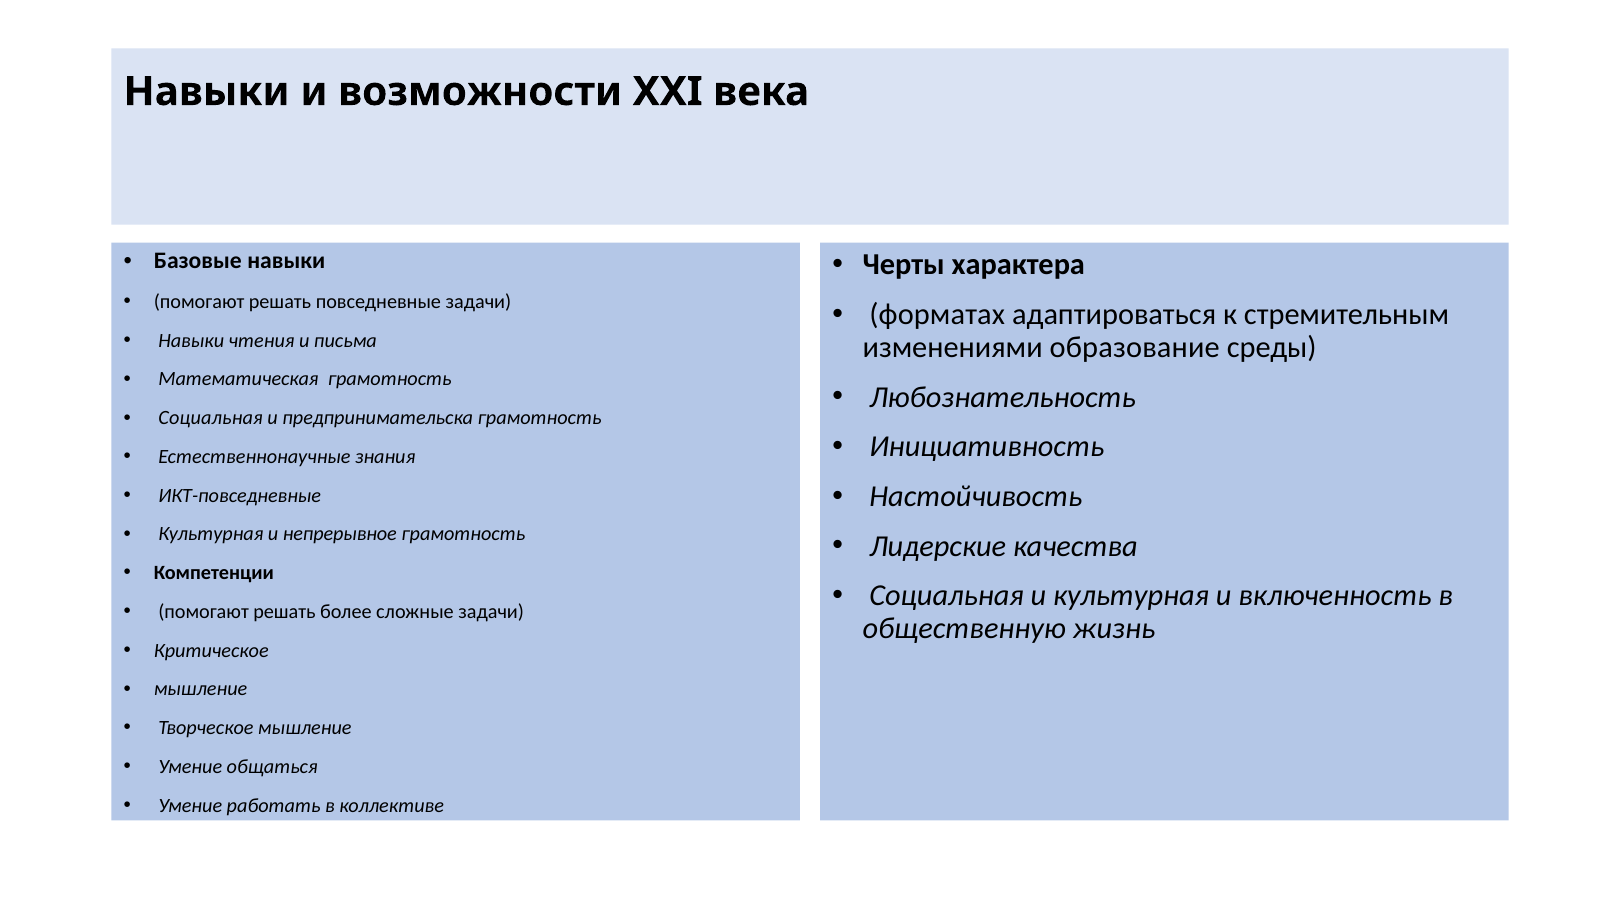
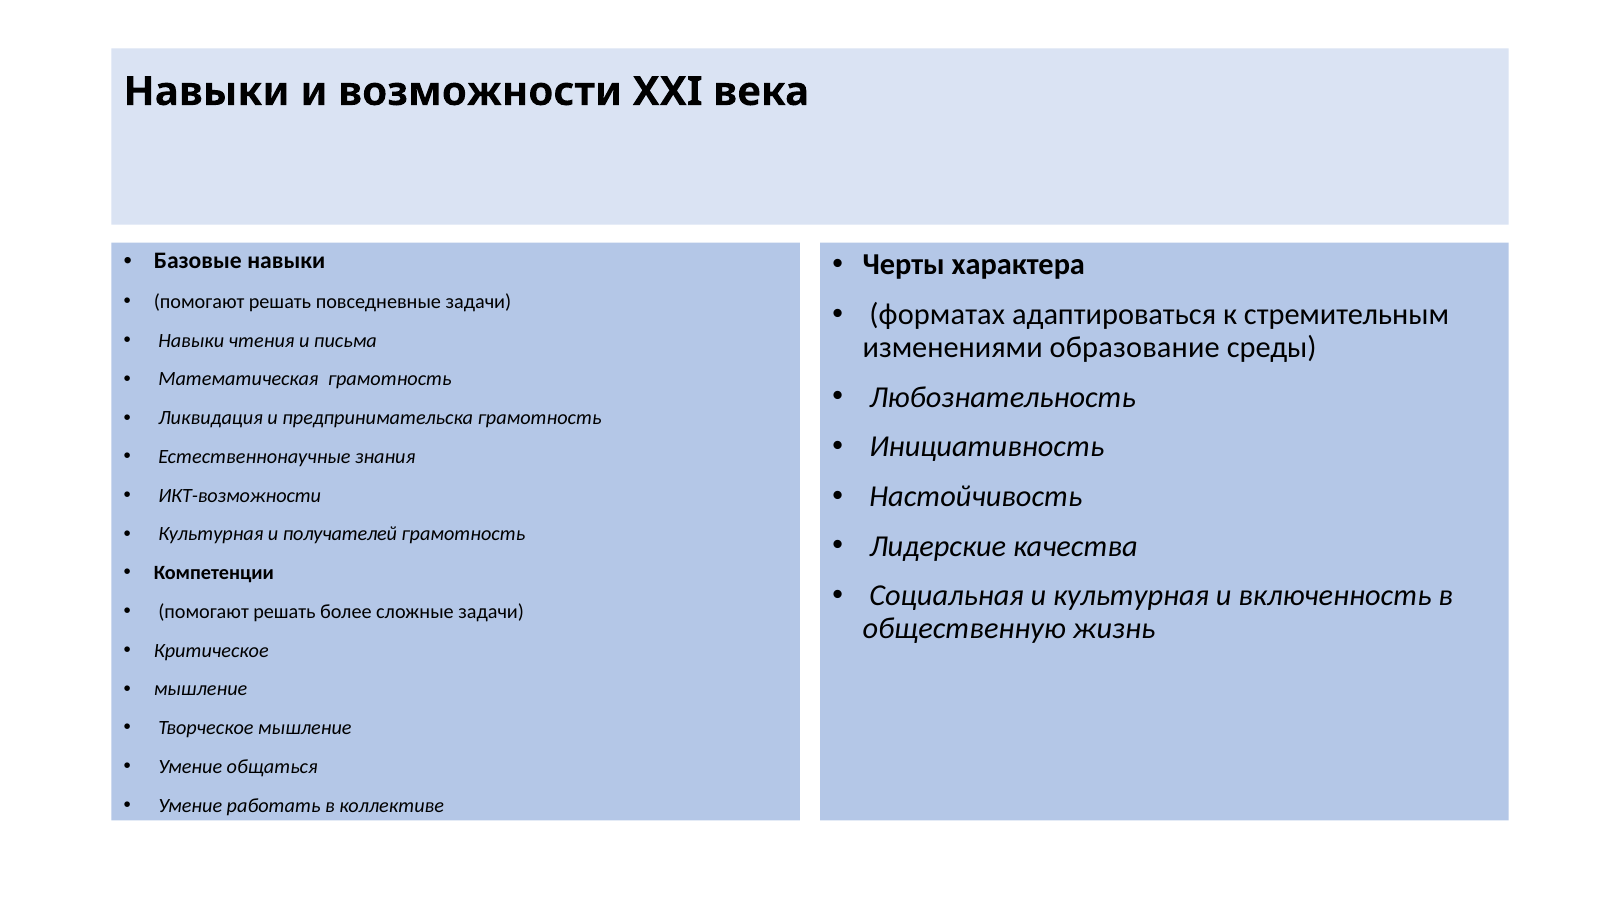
Социальная: Социальная -> Ликвидация (211, 418)
ИКТ-повседневные: ИКТ-повседневные -> ИКТ-возможности (240, 496)
непрерывное: непрерывное -> получателей (340, 534)
